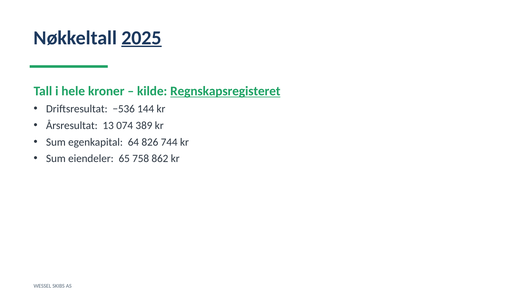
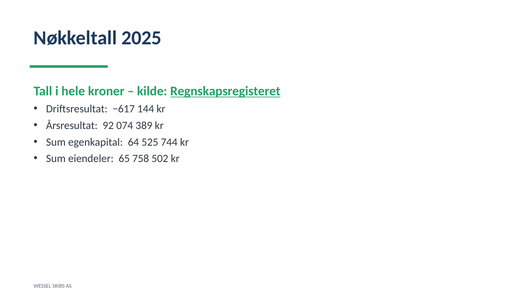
2025 underline: present -> none (141, 38)
−536: −536 -> −617 (124, 109)
13: 13 -> 92 (108, 125)
826: 826 -> 525 (150, 142)
862: 862 -> 502 (160, 158)
